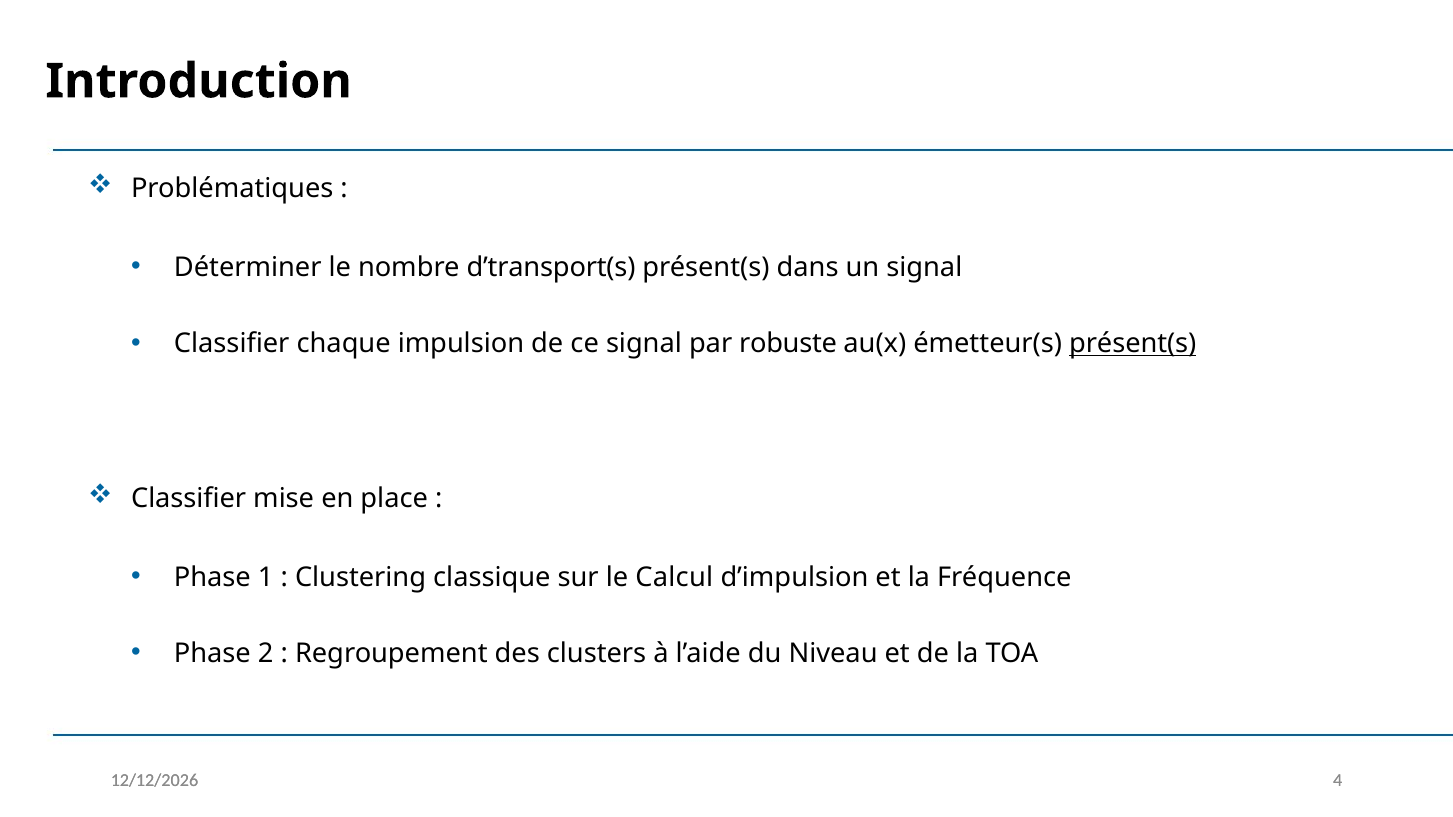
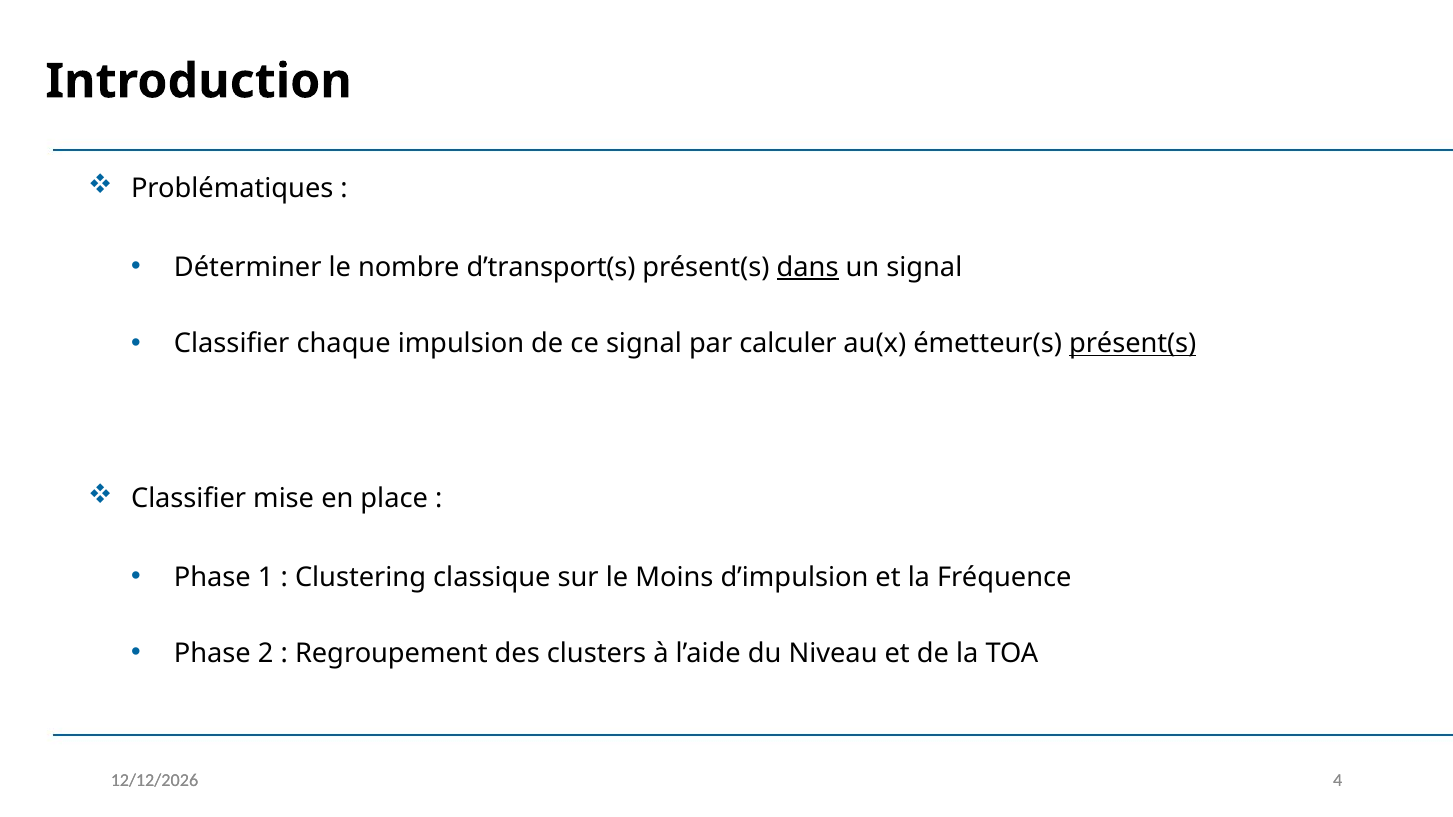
dans underline: none -> present (808, 268)
robuste: robuste -> calculer (788, 344)
Calcul: Calcul -> Moins (674, 577)
